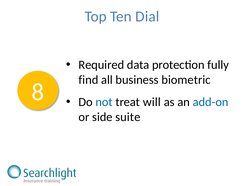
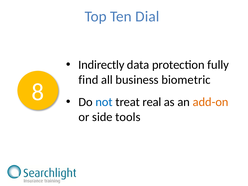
Required: Required -> Indirectly (101, 65)
will: will -> real (152, 102)
add-on colour: blue -> orange (211, 102)
suite: suite -> tools (128, 117)
